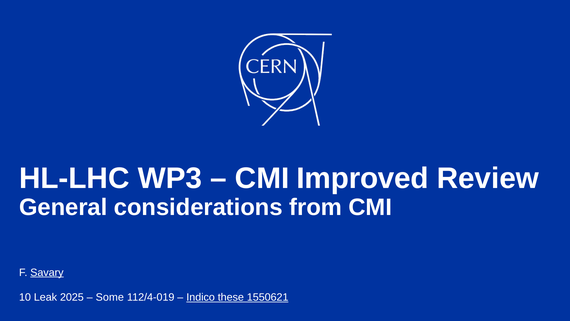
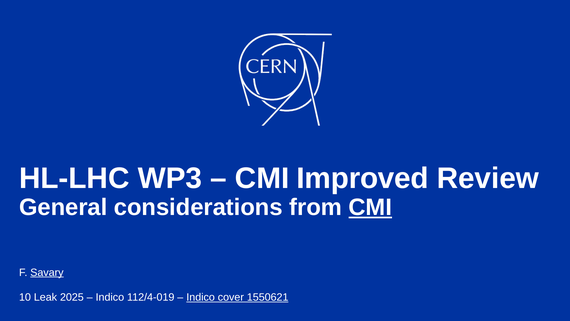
CMI underline: none -> present (370, 207)
Some: Some -> Indico (110, 297)
these: these -> cover (231, 297)
